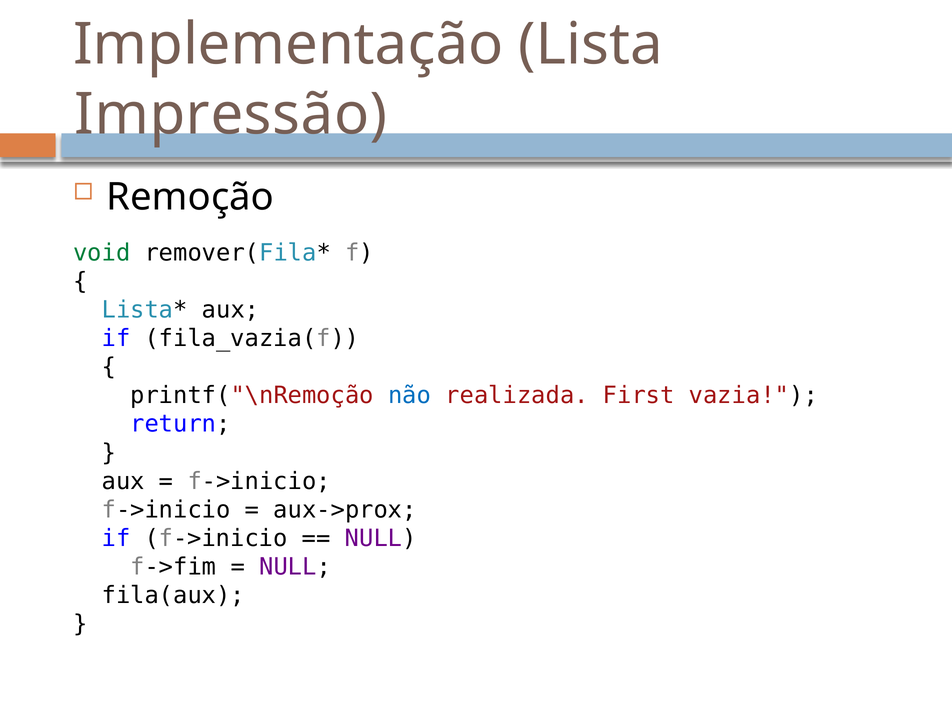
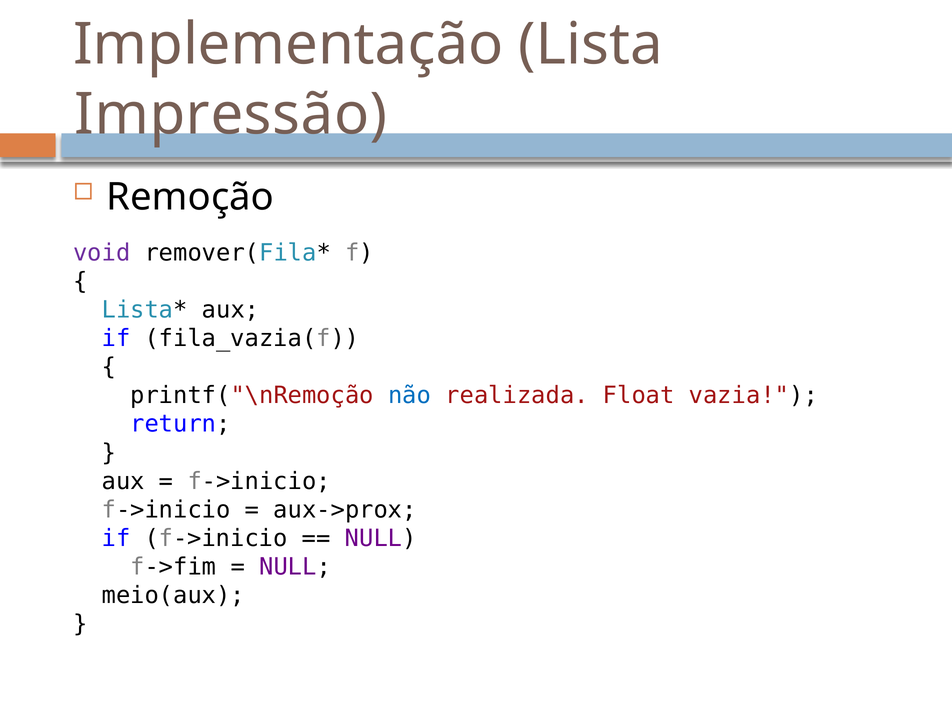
void colour: green -> purple (102, 253)
First: First -> Float (639, 396)
fila(aux: fila(aux -> meio(aux (173, 595)
